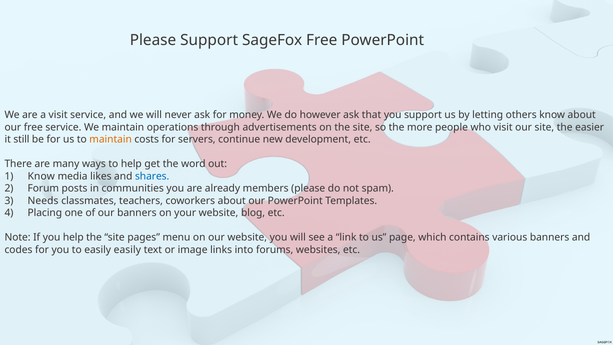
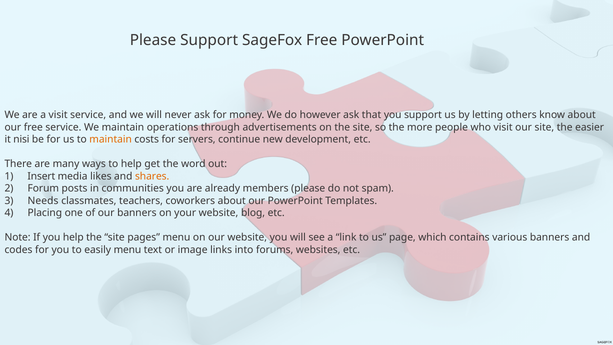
still: still -> nisi (21, 139)
Know: Know -> Insert (41, 176)
shares colour: blue -> orange (152, 176)
easily easily: easily -> menu (127, 250)
